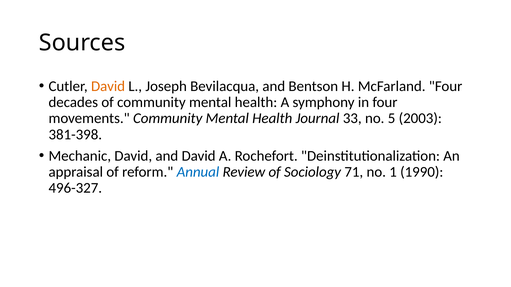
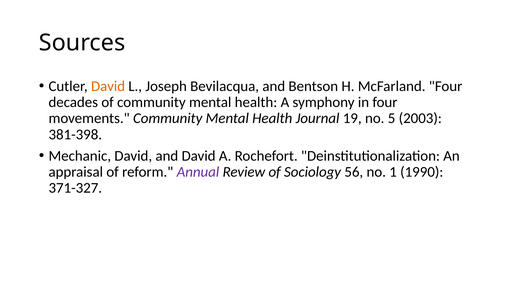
33: 33 -> 19 (352, 119)
Annual colour: blue -> purple (198, 172)
71: 71 -> 56 (354, 172)
496-327: 496-327 -> 371-327 (75, 188)
